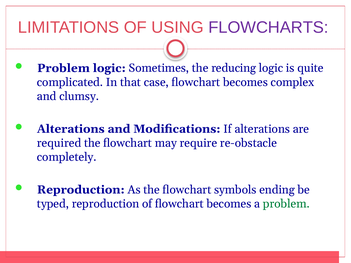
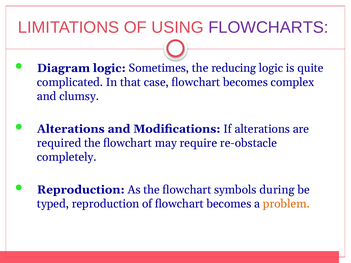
Problem: Problem -> Diagram (63, 68)
ending: ending -> during (277, 190)
problem colour: green -> orange (286, 204)
